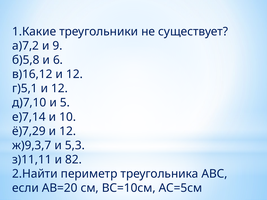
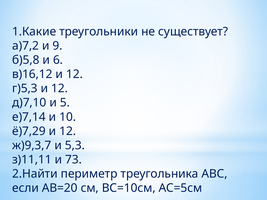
г)5,1: г)5,1 -> г)5,3 (25, 89)
82: 82 -> 73 (74, 160)
